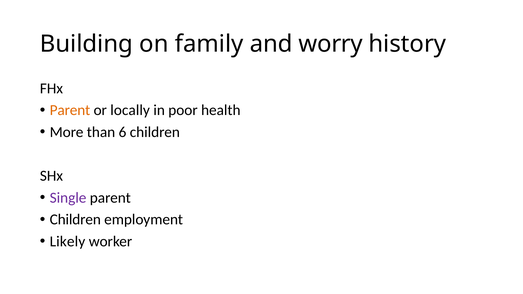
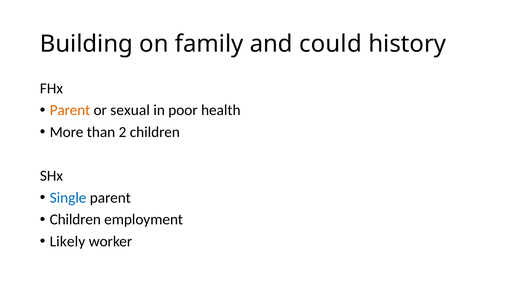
worry: worry -> could (330, 44)
locally: locally -> sexual (130, 110)
6: 6 -> 2 (123, 132)
Single colour: purple -> blue (68, 198)
